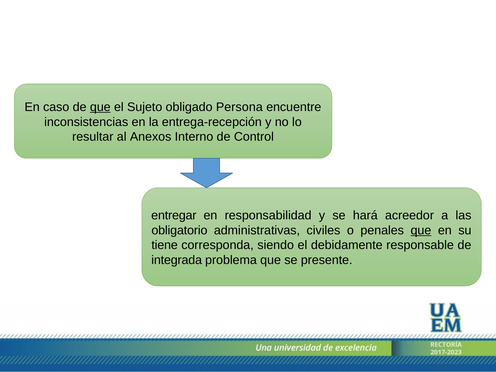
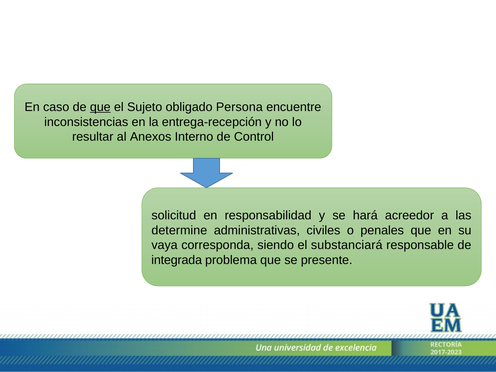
entregar: entregar -> solicitud (174, 215)
obligatorio: obligatorio -> determine (179, 230)
que underline: present -> none (421, 230)
tiene: tiene -> vaya (165, 245)
debidamente: debidamente -> substanciará (347, 245)
